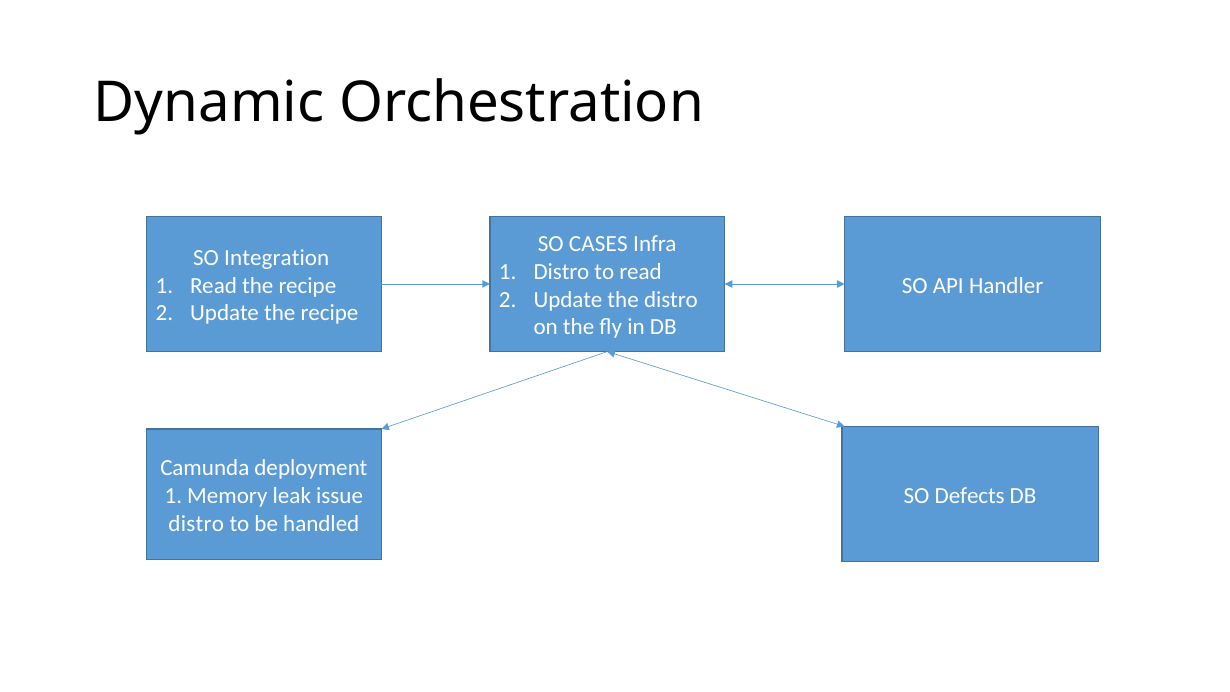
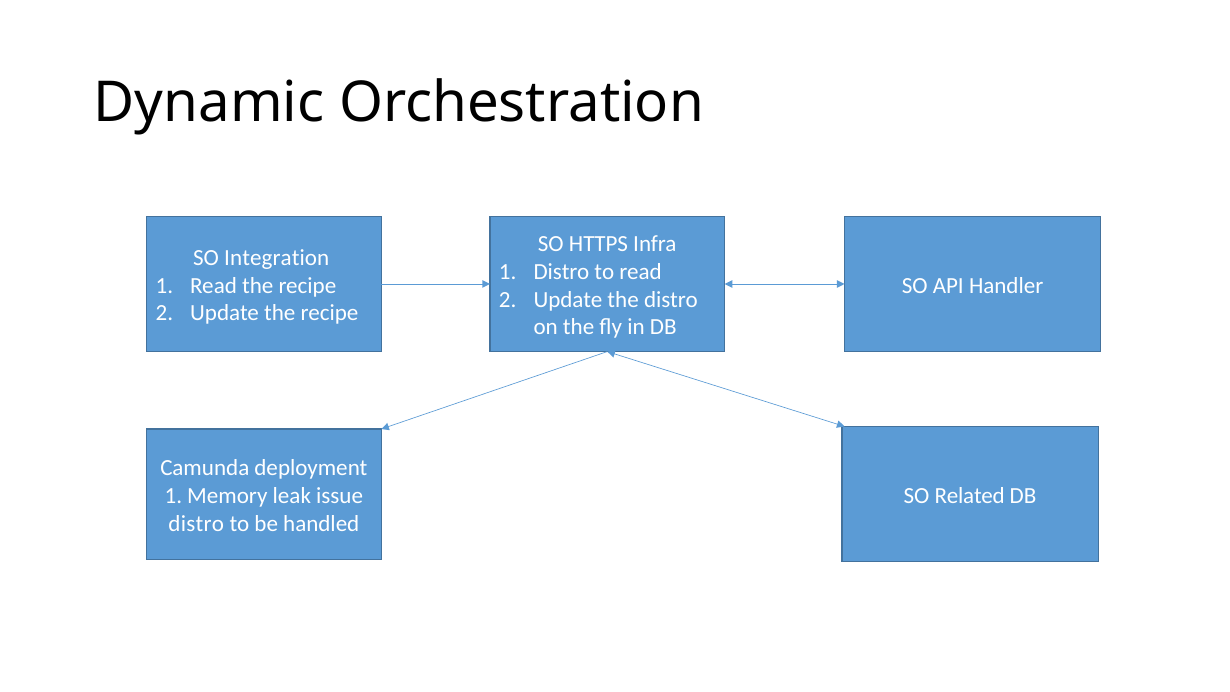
CASES: CASES -> HTTPS (598, 244)
Defects: Defects -> Related (970, 496)
